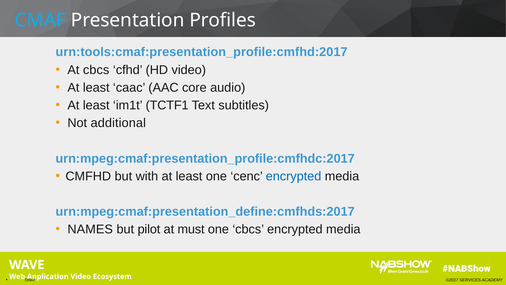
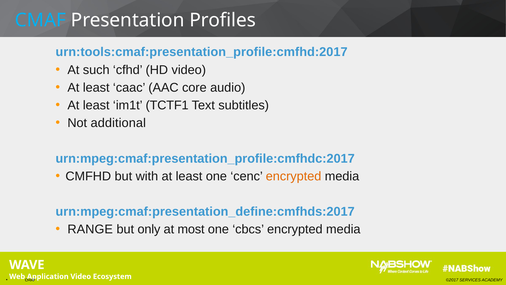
At cbcs: cbcs -> such (96, 70)
encrypted colour: blue -> orange (294, 176)
NAMES: NAMES -> RANGE (90, 229)
pilot: pilot -> only (149, 229)
must: must -> most (191, 229)
